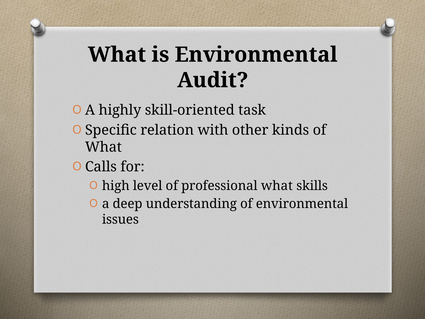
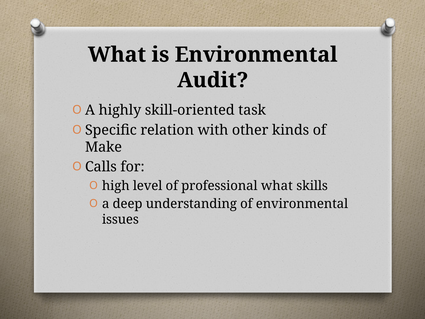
What: What -> Make (103, 147)
